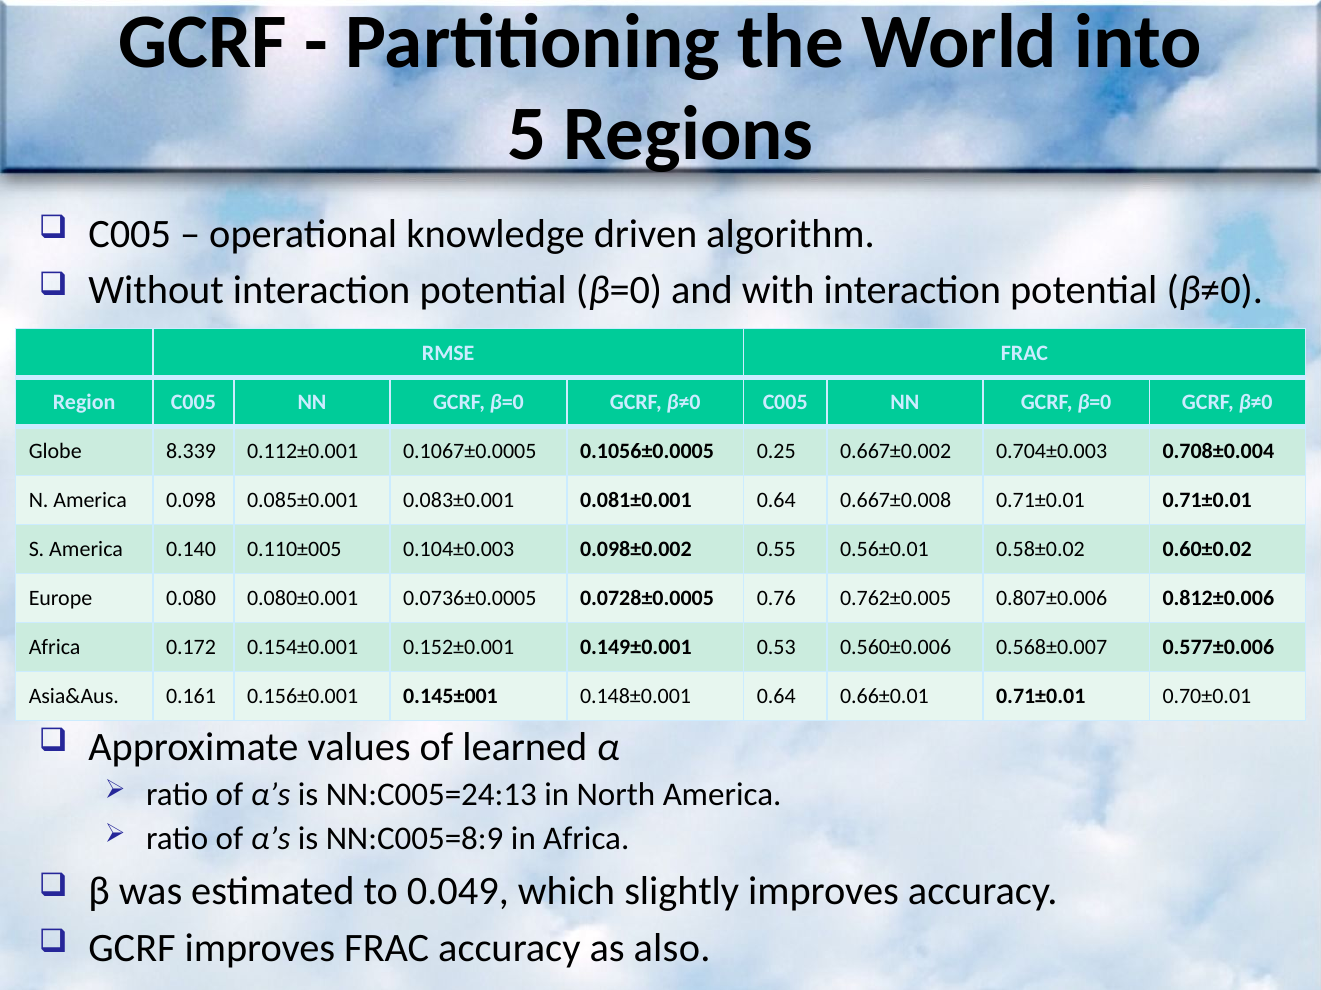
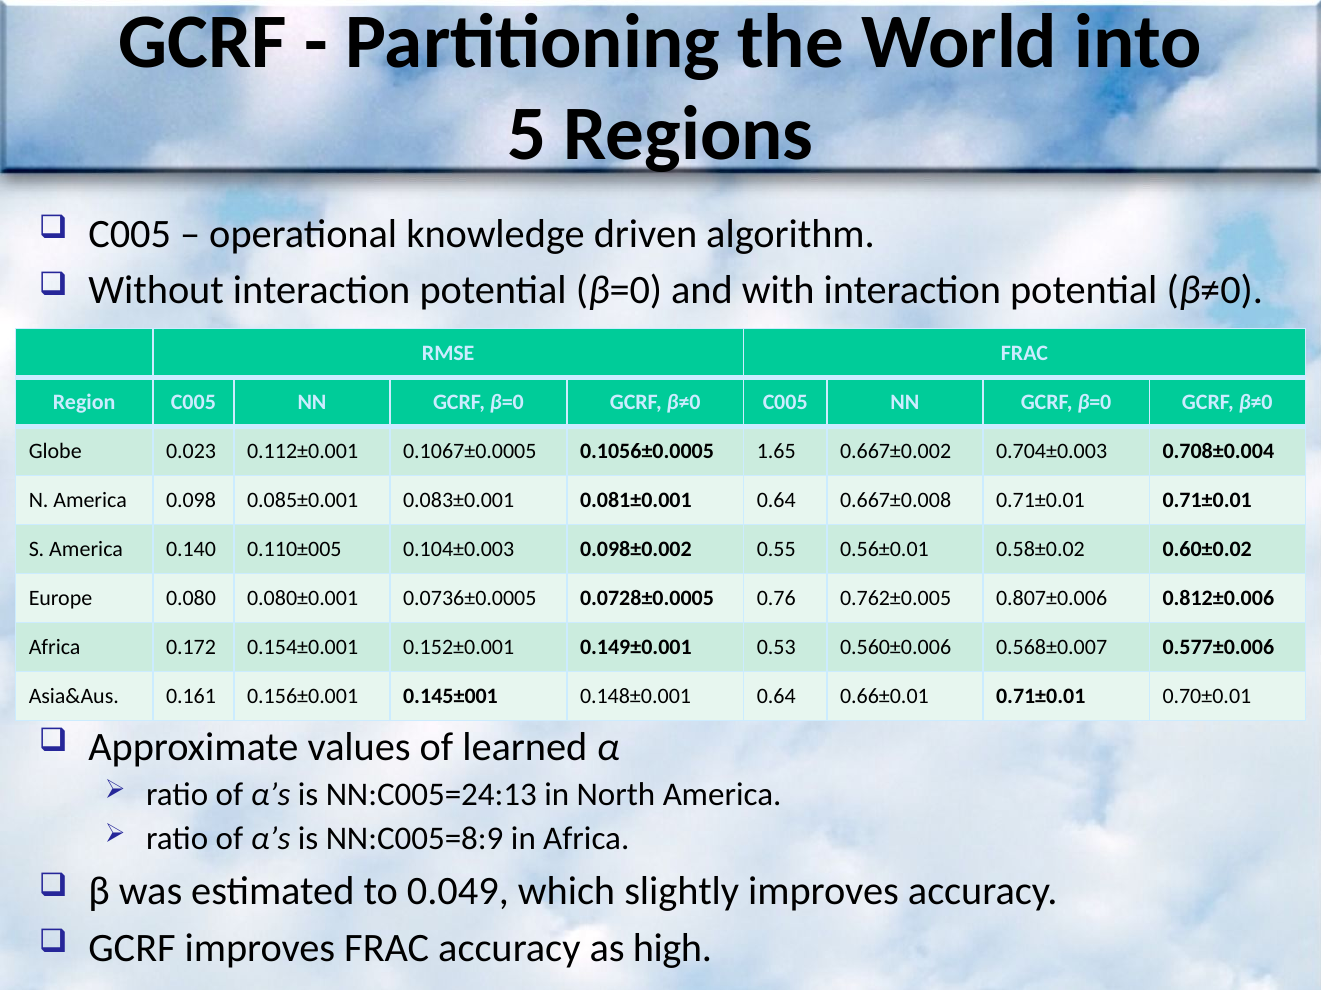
8.339: 8.339 -> 0.023 (191, 452)
0.25: 0.25 -> 1.65 (776, 452)
also: also -> high (672, 948)
